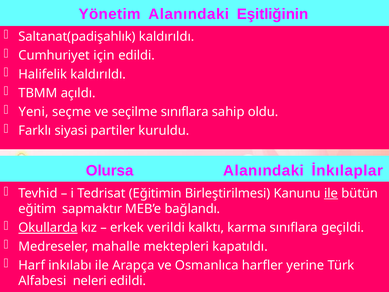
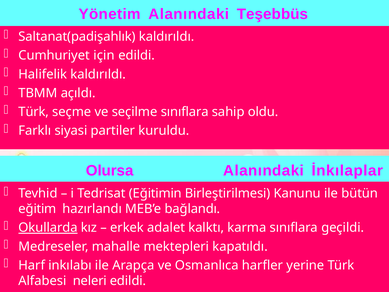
Eşitliğinin: Eşitliğinin -> Teşebbüs (272, 14)
Yeni: Yeni -> Türk (34, 112)
ile underline: present -> none (331, 193)
sapmaktır: sapmaktır -> hazırlandı (92, 209)
verildi: verildi -> adalet (166, 227)
